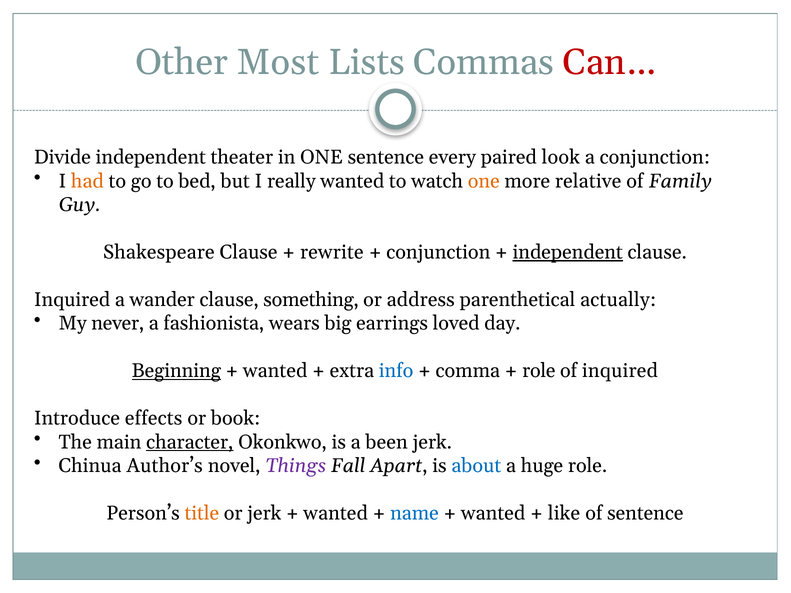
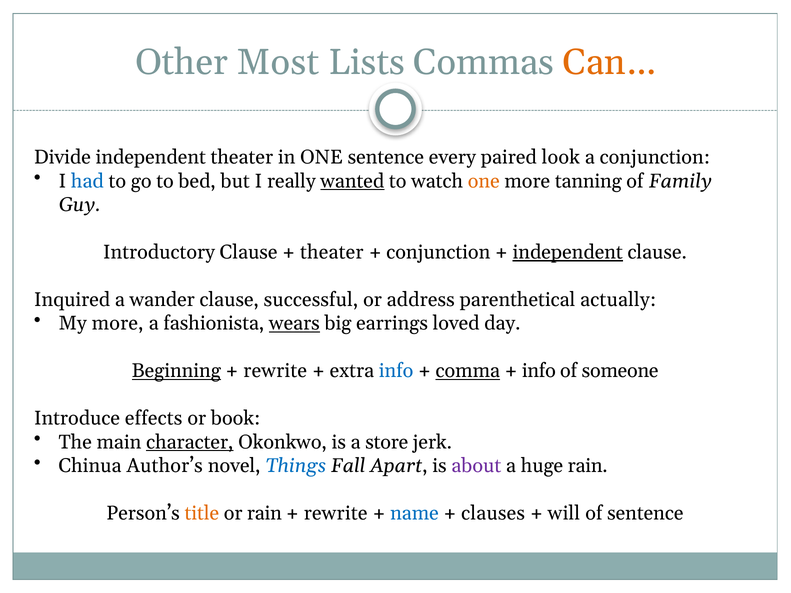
Can… colour: red -> orange (609, 62)
had colour: orange -> blue (87, 181)
wanted underline: none -> present (352, 181)
relative: relative -> tanning (588, 181)
Shakespeare: Shakespeare -> Introductory (159, 252)
rewrite: rewrite -> theater (332, 252)
something: something -> successful (311, 300)
My never: never -> more (118, 324)
wears underline: none -> present (294, 324)
wanted: wanted -> rewrite (275, 371)
comma underline: none -> present (468, 371)
role: role -> info (539, 371)
of inquired: inquired -> someone (620, 371)
been: been -> store (387, 442)
Things colour: purple -> blue (296, 466)
about colour: blue -> purple (476, 466)
huge role: role -> rain (588, 466)
or jerk: jerk -> rain (264, 513)
wanted: wanted -> rewrite (336, 513)
wanted: wanted -> clauses (493, 513)
like: like -> will (564, 513)
